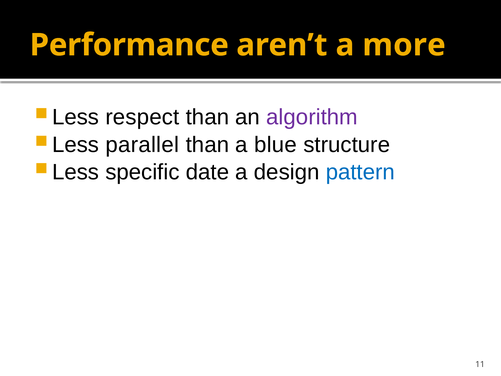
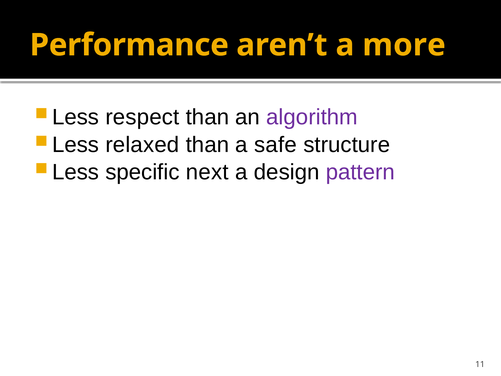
parallel: parallel -> relaxed (142, 145)
blue: blue -> safe (275, 145)
date: date -> next (207, 172)
pattern colour: blue -> purple (360, 172)
